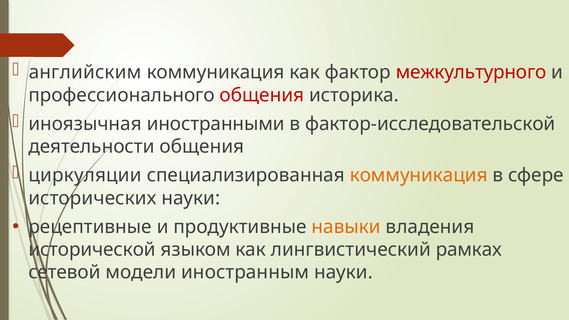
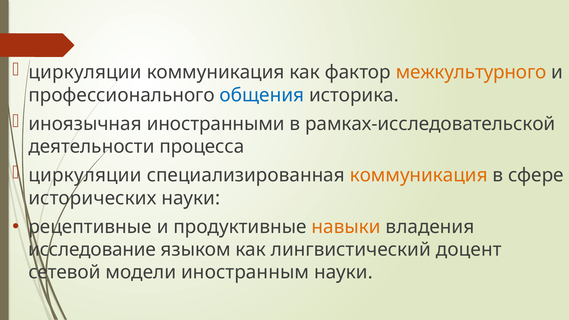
английским: английским -> циркуляции (85, 72)
межкультурного colour: red -> orange (471, 72)
общения colour: red -> blue (262, 95)
фактор-исследовательской: фактор-исследовательской -> рамках-исследовательской (430, 124)
деятельности общения: общения -> процесса (202, 147)
исторической: исторической -> исследование (92, 250)
рамках: рамках -> доцент (469, 250)
